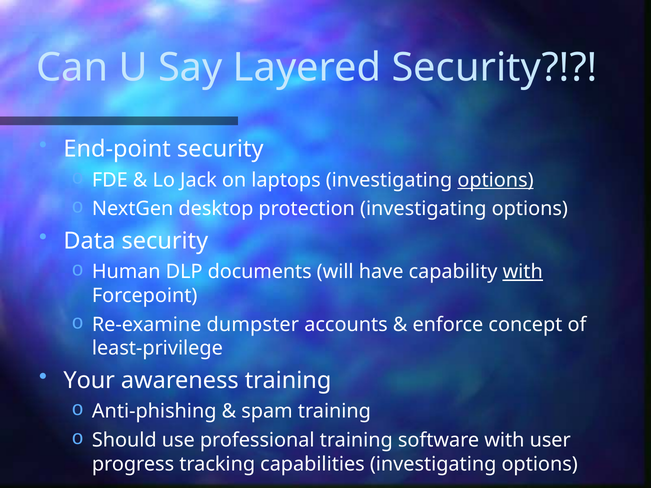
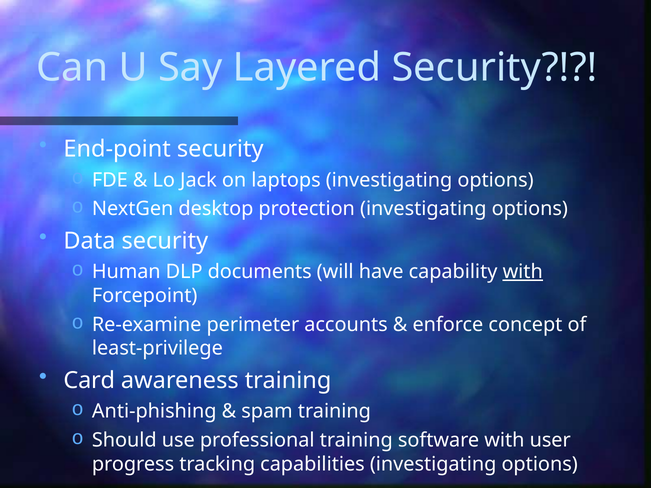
options underline: present -> none (495, 180)
dumpster: dumpster -> perimeter (253, 325)
Your: Your -> Card (89, 381)
